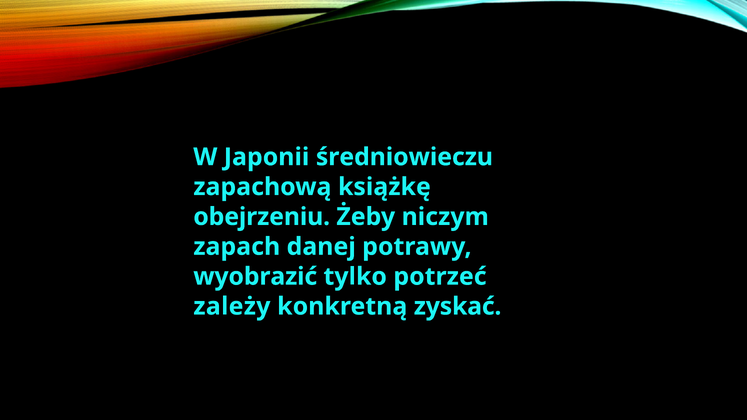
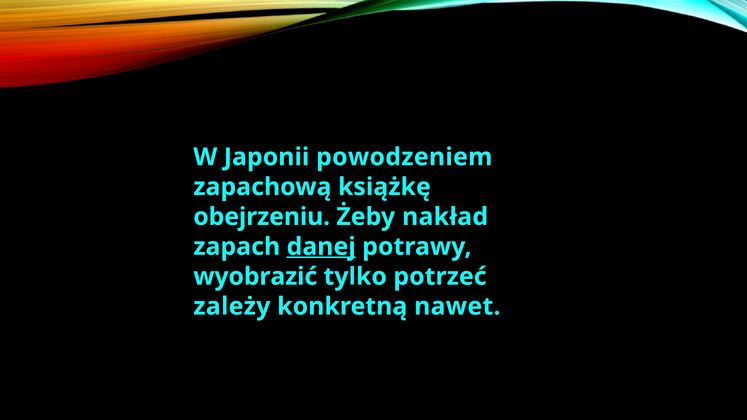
średniowieczu: średniowieczu -> powodzeniem (404, 157)
niczym: niczym -> nakład (445, 217)
danej underline: none -> present (321, 247)
zyskać: zyskać -> nawet (457, 307)
